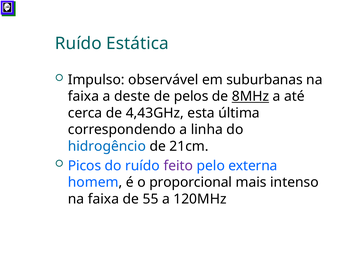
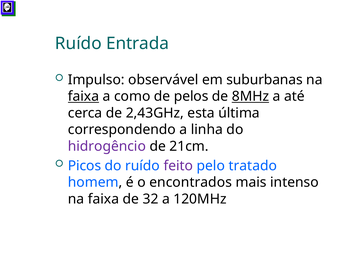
Estática: Estática -> Entrada (138, 43)
faixa underline: none -> present (83, 96)
deste: deste -> como (132, 96)
4,43GHz: 4,43GHz -> 2,43GHz (155, 113)
hidrogêncio colour: blue -> purple (107, 146)
externa: externa -> tratado (253, 166)
proporcional: proporcional -> encontrados (191, 182)
55: 55 -> 32 (151, 199)
